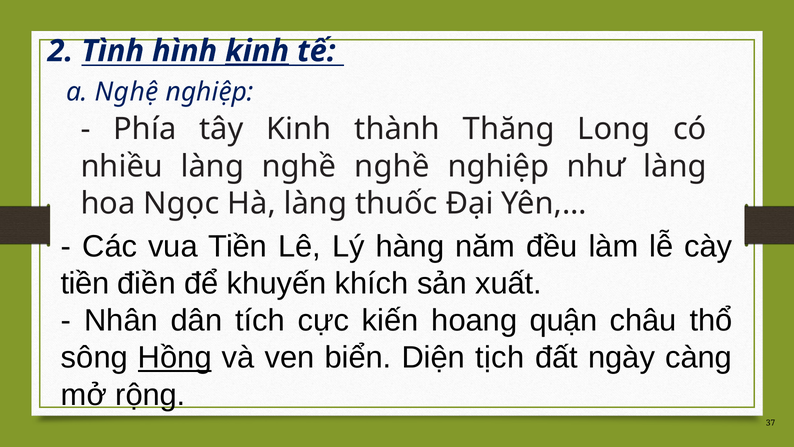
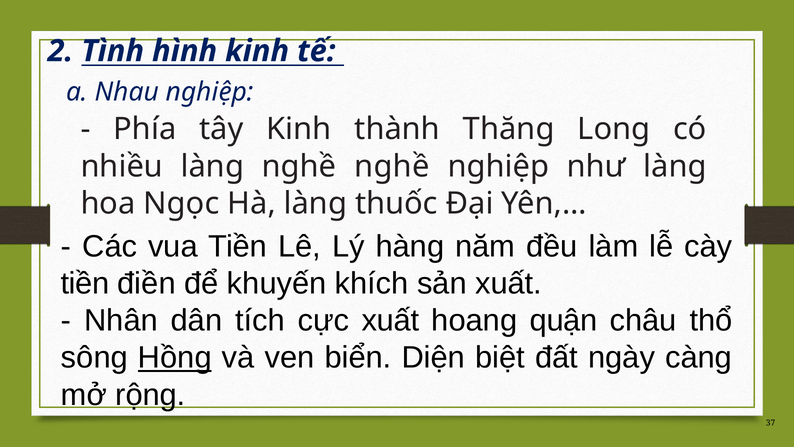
kinh underline: present -> none (257, 51)
Nghệ: Nghệ -> Nhau (127, 92)
cực kiến: kiến -> xuất (390, 320)
tịch: tịch -> biệt (500, 357)
